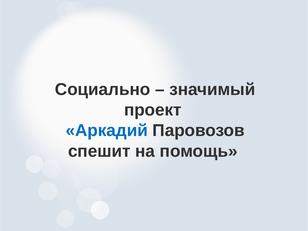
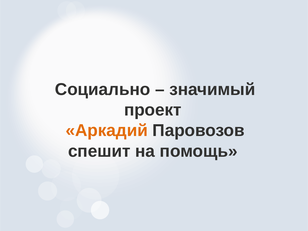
Аркадий colour: blue -> orange (107, 131)
